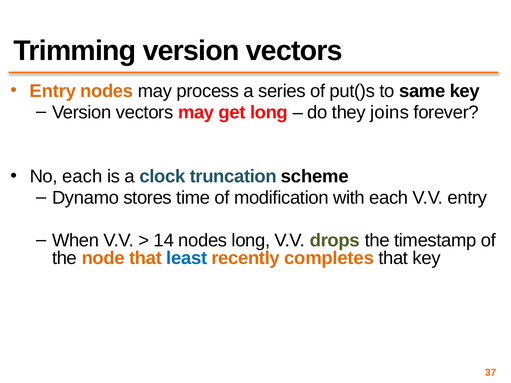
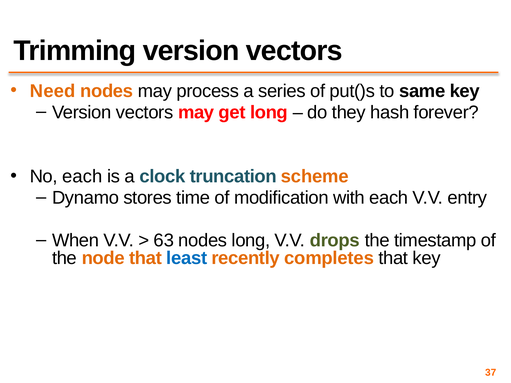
Entry: Entry -> Need (53, 91)
joins: joins -> hash (390, 112)
scheme colour: black -> orange (315, 177)
14: 14 -> 63 (164, 241)
